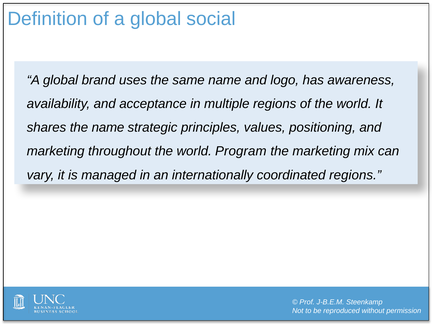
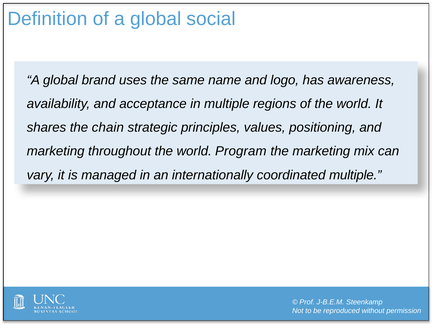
the name: name -> chain (108, 128)
coordinated regions: regions -> multiple (355, 175)
